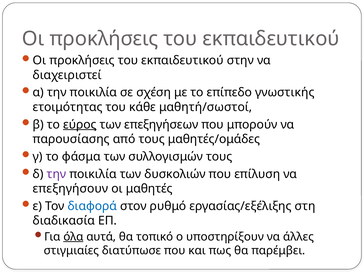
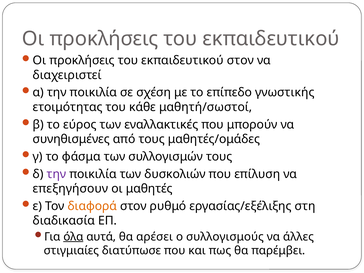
εκπαιδευτικού στην: στην -> στον (240, 60)
εύρος underline: present -> none (80, 125)
επεξηγήσεων: επεξηγήσεων -> εναλλακτικές (161, 125)
παρουσίασης: παρουσίασης -> συνηθισμένες (71, 139)
διαφορά colour: blue -> orange (92, 206)
τοπικό: τοπικό -> αρέσει (155, 237)
υποστηρίξουν: υποστηρίξουν -> συλλογισμούς (225, 237)
